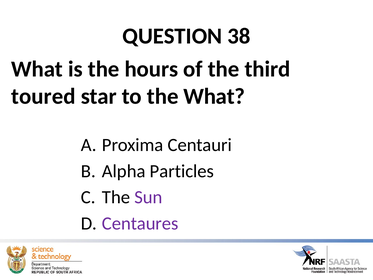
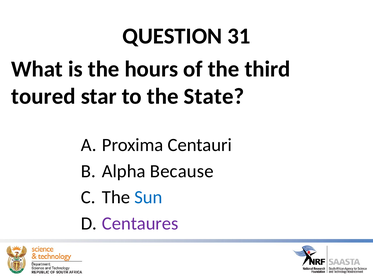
38: 38 -> 31 (239, 36)
the What: What -> State (214, 96)
Particles: Particles -> Because (182, 171)
Sun colour: purple -> blue (148, 197)
